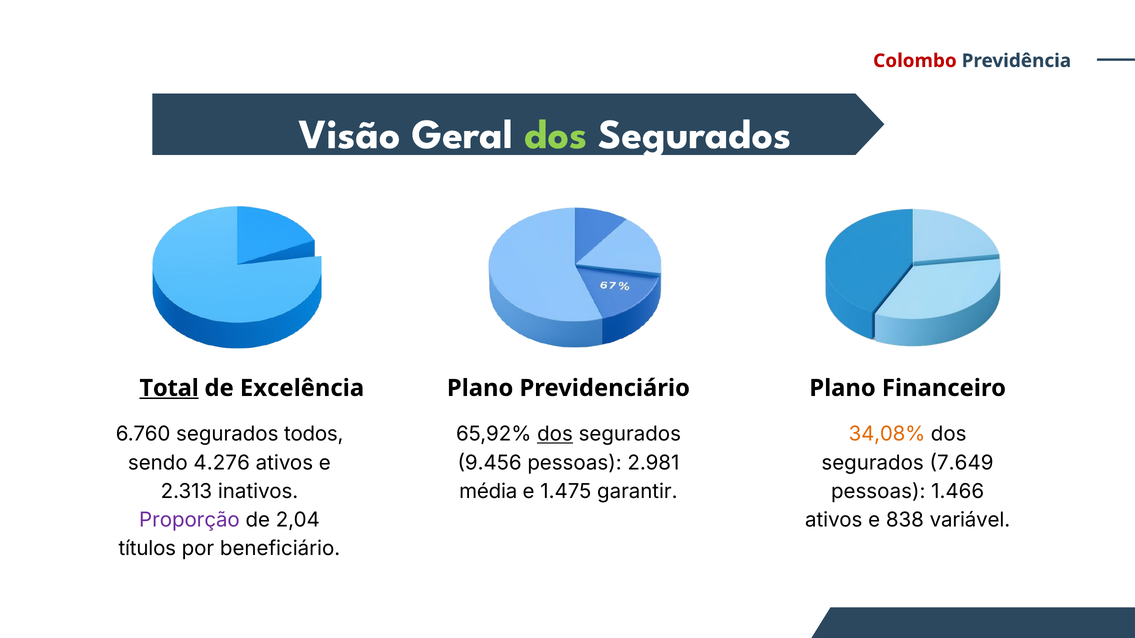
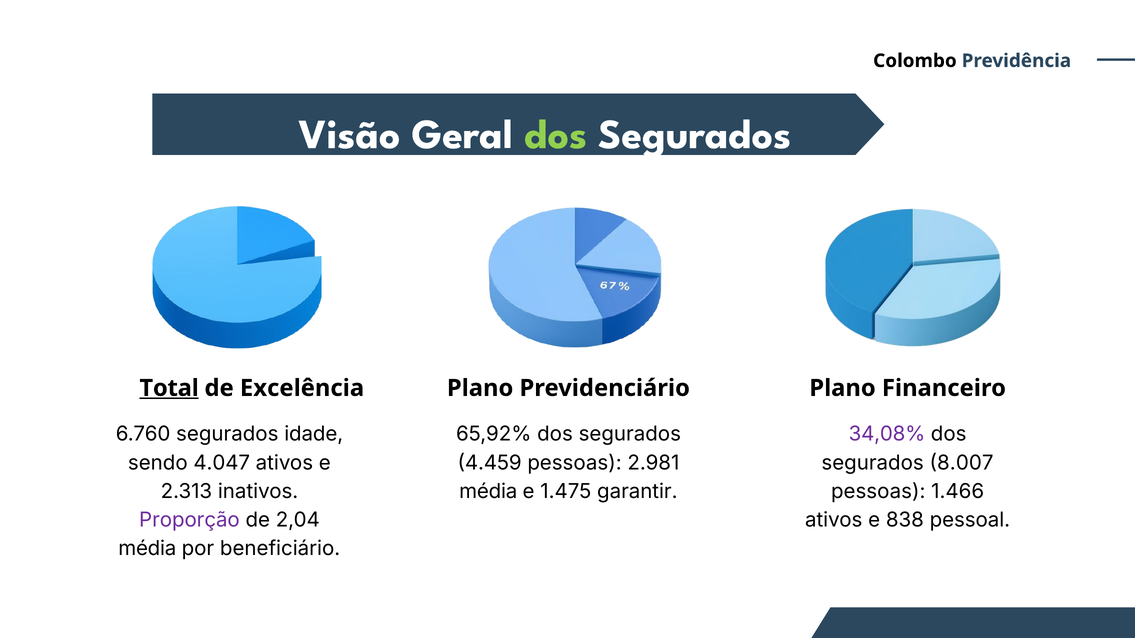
Colombo colour: red -> black (915, 61)
todos: todos -> idade (314, 434)
dos underline: present -> none (555, 434)
34,08% colour: orange -> purple (887, 434)
4.276: 4.276 -> 4.047 (222, 463)
9.456: 9.456 -> 4.459 (490, 463)
7.649: 7.649 -> 8.007 (962, 463)
variável: variável -> pessoal (970, 520)
títulos: títulos -> média (147, 549)
